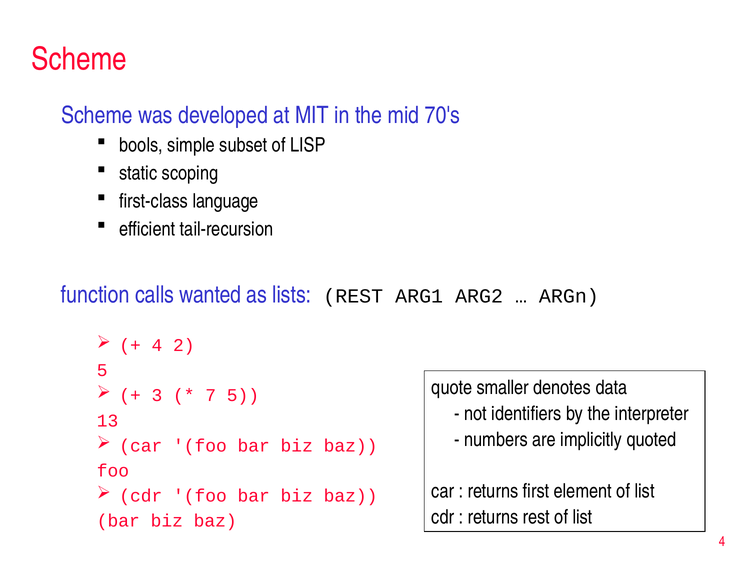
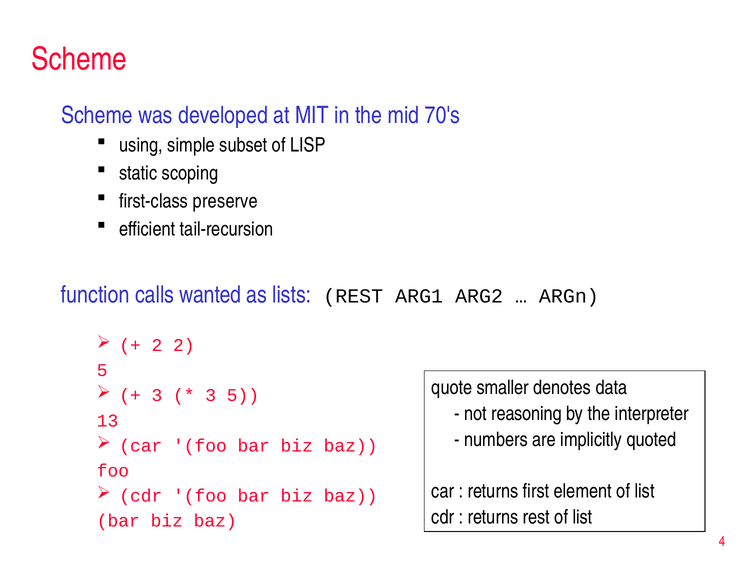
bools: bools -> using (141, 145)
language: language -> preserve (225, 201)
4: 4 -> 2 (157, 345)
7: 7 -> 3 (211, 395)
identifiers: identifiers -> reasoning (527, 413)
